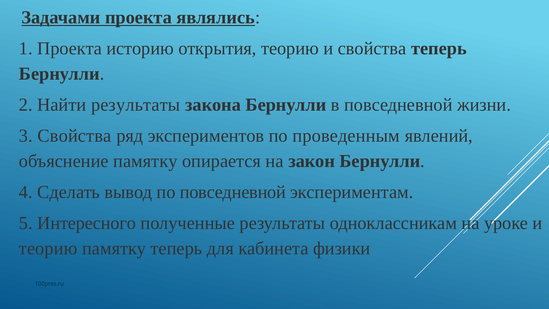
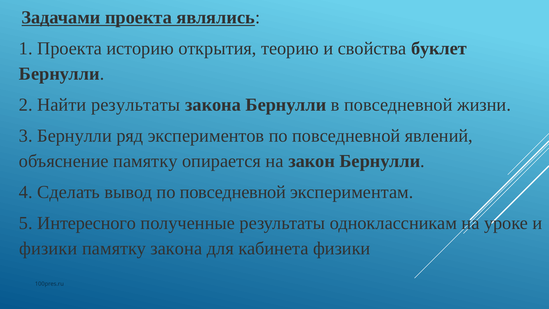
свойства теперь: теперь -> буклет (439, 49)
3 Свойства: Свойства -> Бернулли (75, 136)
экспериментов по проведенным: проведенным -> повседневной (346, 136)
теорию: теорию -> физики (48, 248)
памятку теперь: теперь -> закона (176, 248)
